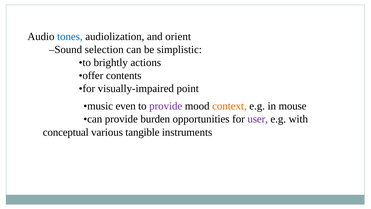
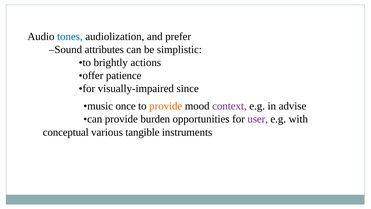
orient: orient -> prefer (178, 36)
selection: selection -> attributes (104, 49)
contents: contents -> patience (124, 75)
point: point -> since (188, 88)
even: even -> once (126, 106)
provide colour: purple -> orange (166, 106)
context colour: orange -> purple (229, 106)
mouse: mouse -> advise (293, 106)
